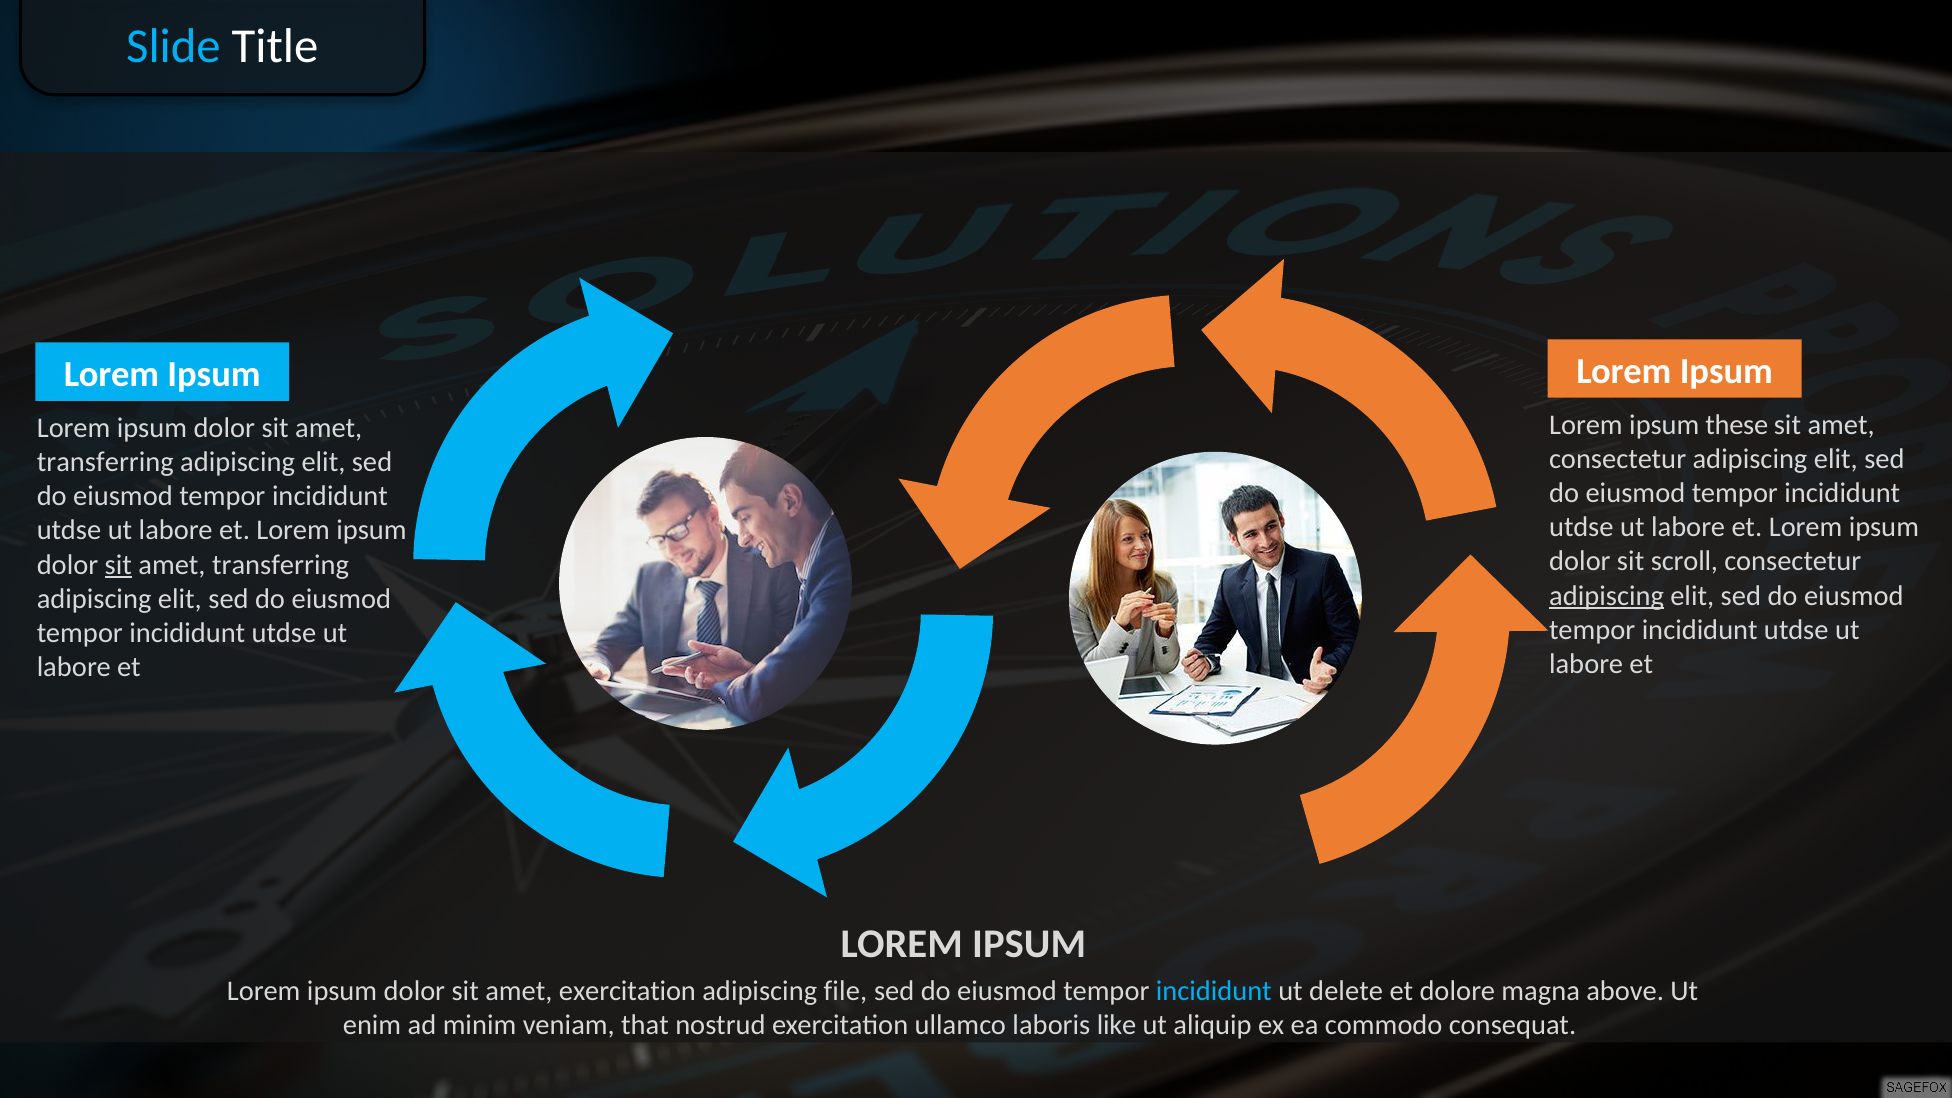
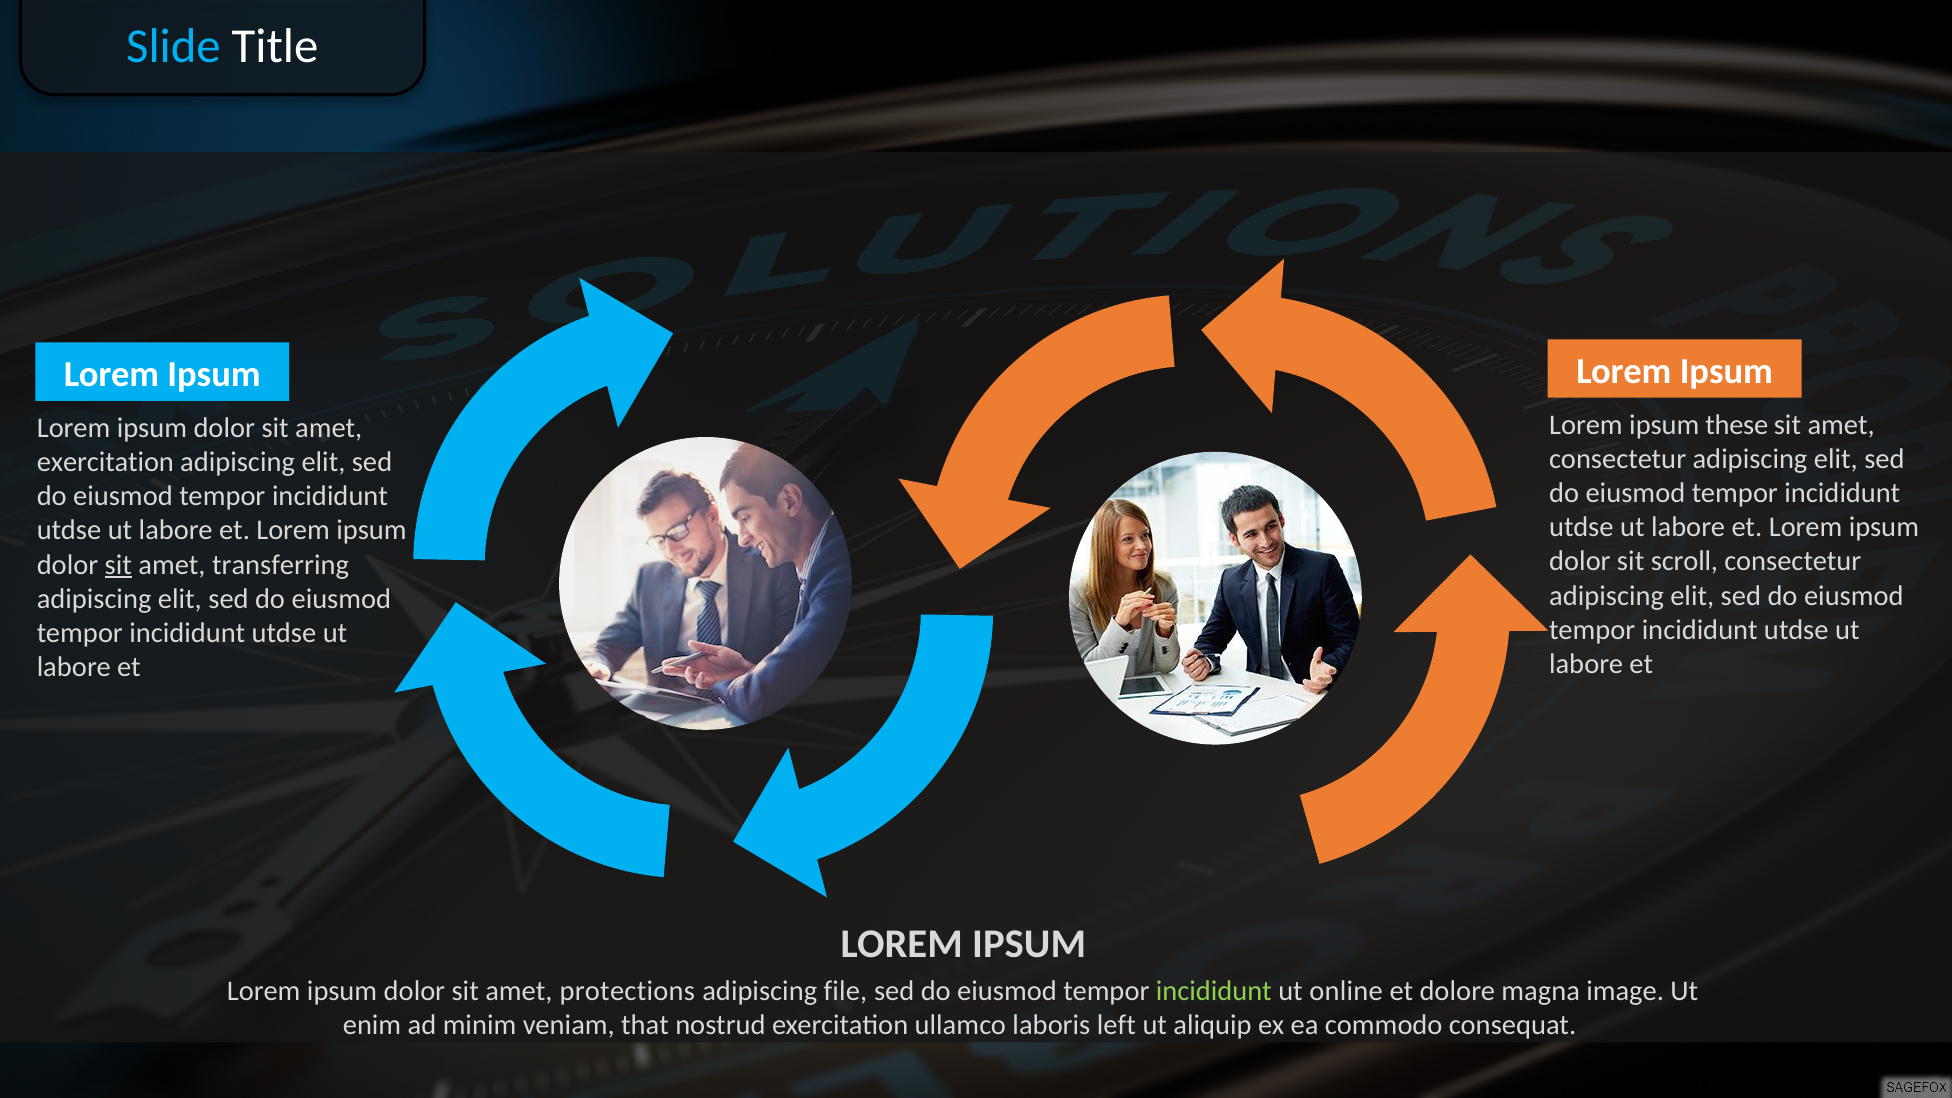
transferring: transferring -> exercitation (105, 462)
adipiscing underline: present -> none (1607, 596)
amet exercitation: exercitation -> protections (627, 991)
incididunt colour: light blue -> light green (1214, 991)
delete: delete -> online (1346, 991)
above: above -> image (1625, 991)
like: like -> left (1116, 1025)
